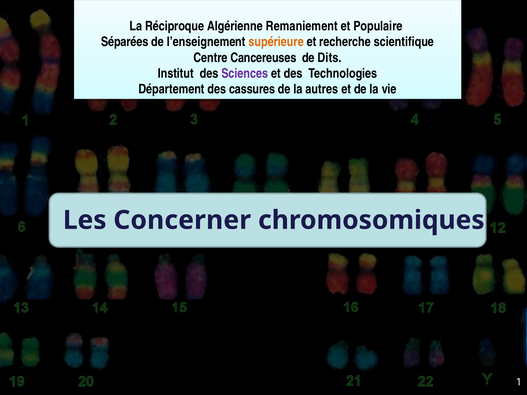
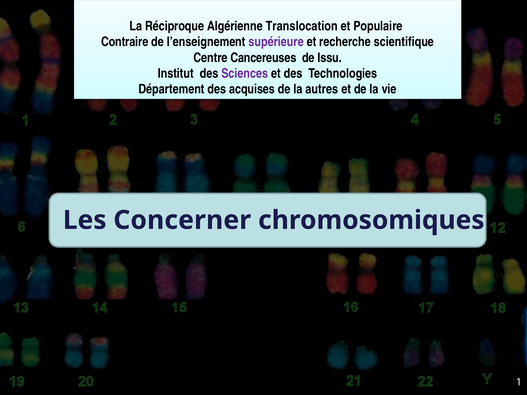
Remaniement: Remaniement -> Translocation (302, 26)
Séparées: Séparées -> Contraire (125, 42)
supérieure colour: orange -> purple (276, 42)
Dits: Dits -> Issu (330, 58)
cassures: cassures -> acquises (252, 89)
